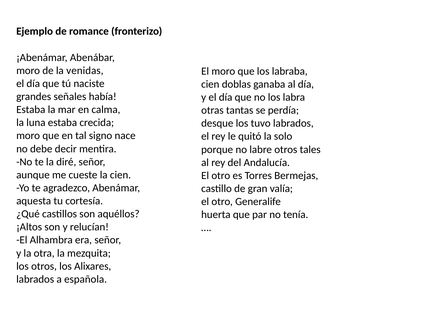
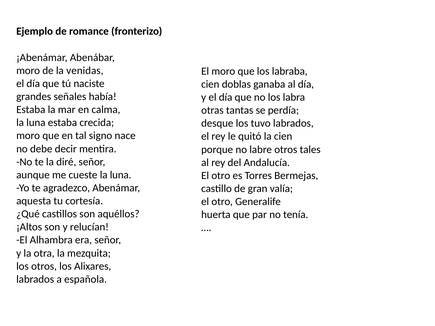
la solo: solo -> cien (283, 136)
cueste la cien: cien -> luna (121, 175)
